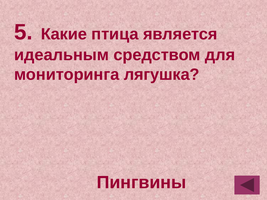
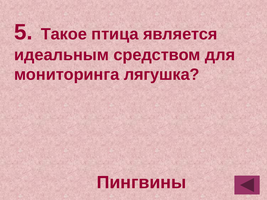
Какие: Какие -> Такое (64, 34)
